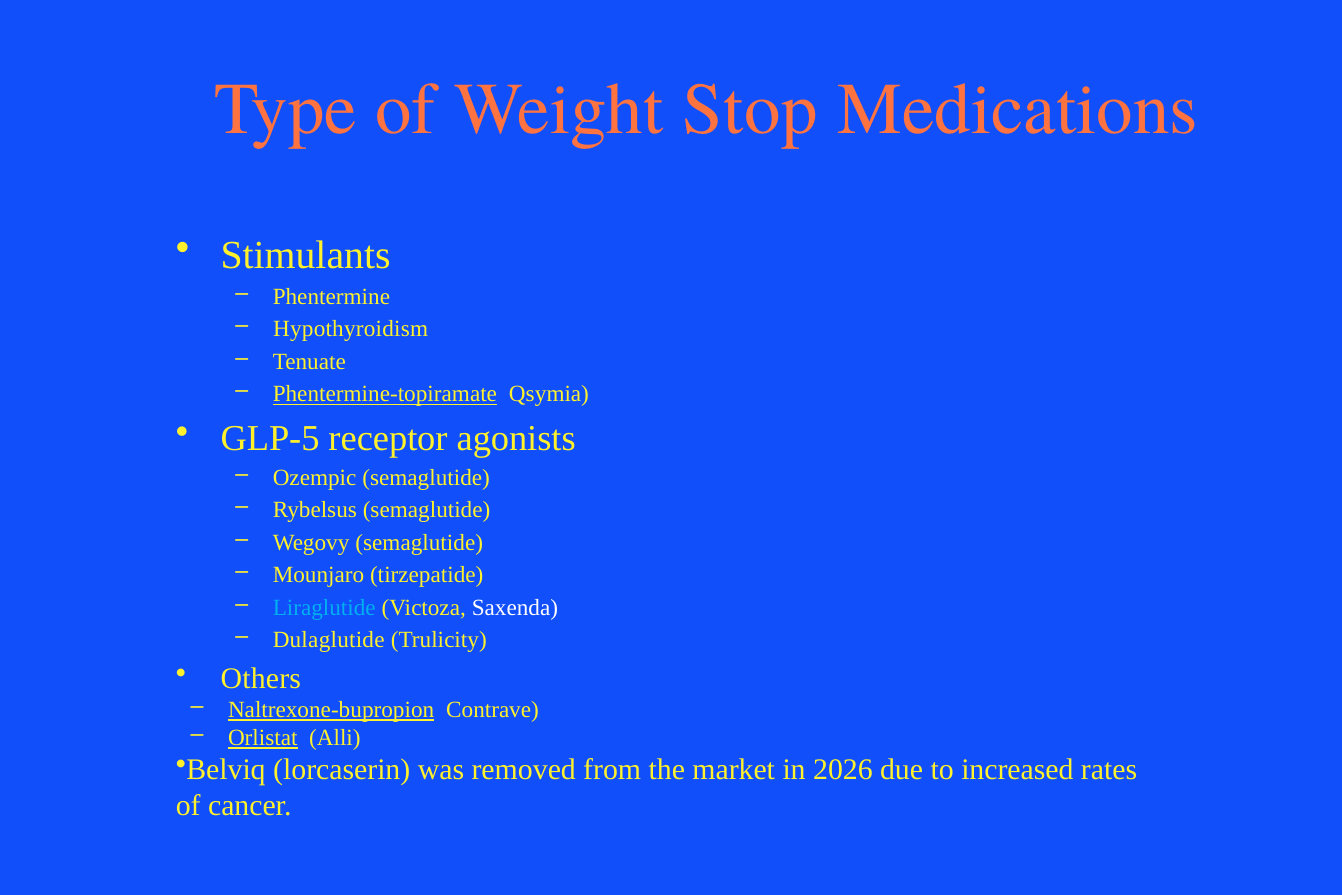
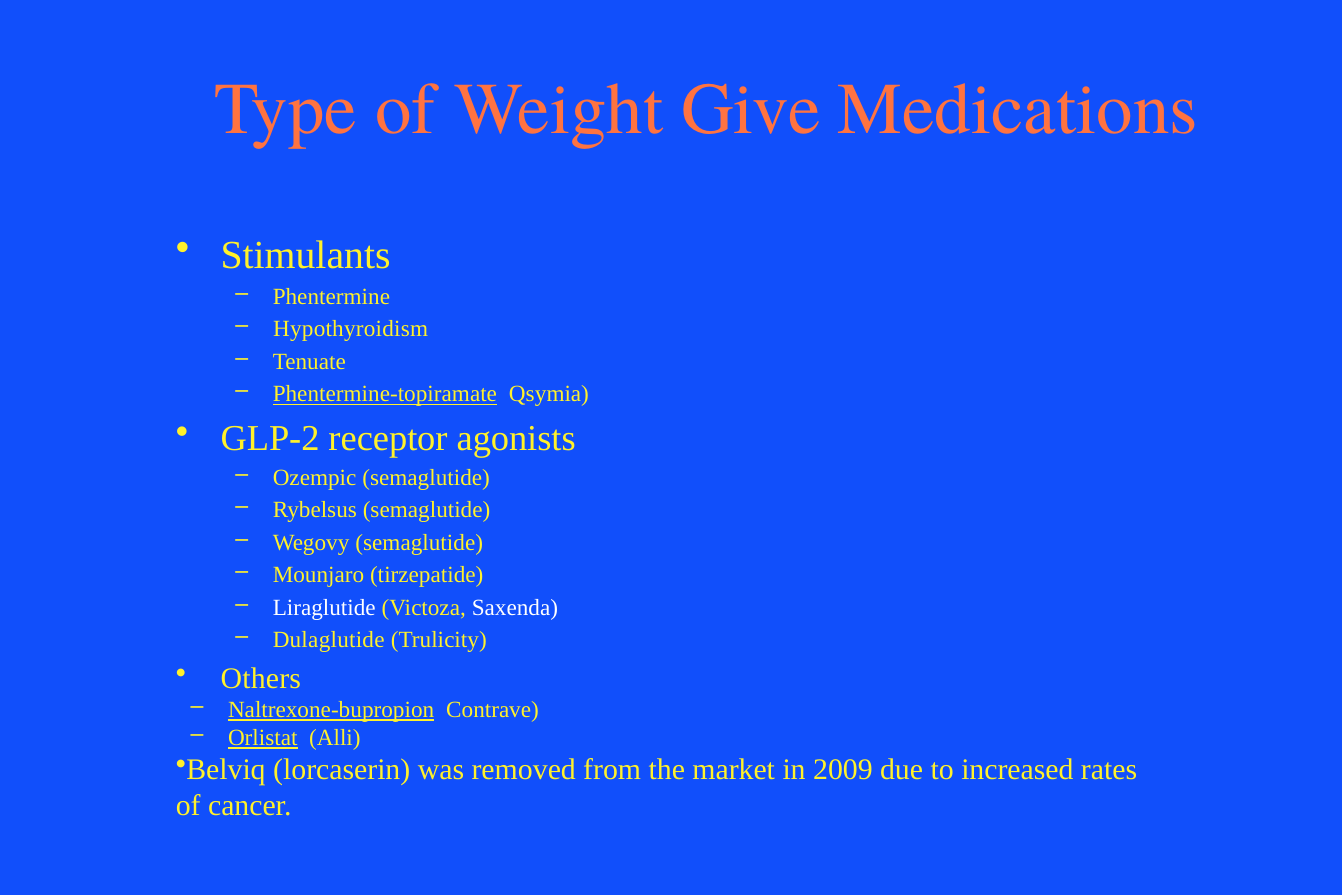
Stop: Stop -> Give (751, 109)
GLP-5: GLP-5 -> GLP-2 (270, 438)
Liraglutide colour: light blue -> white (324, 607)
2026: 2026 -> 2009 (843, 770)
